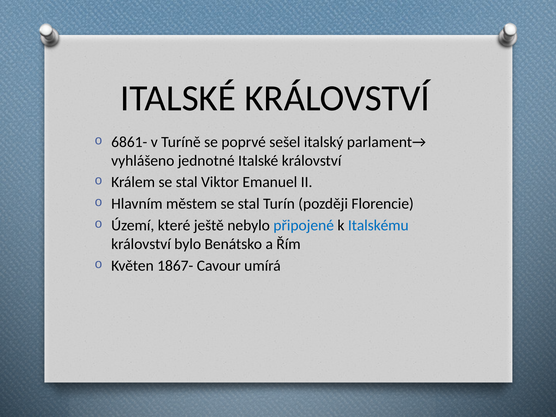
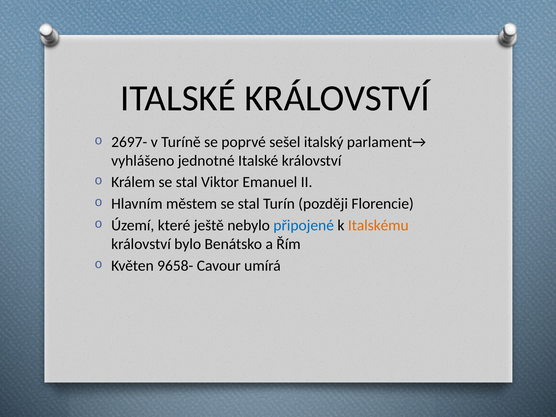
6861-: 6861- -> 2697- (129, 142)
Italskému colour: blue -> orange (378, 226)
1867-: 1867- -> 9658- (175, 266)
